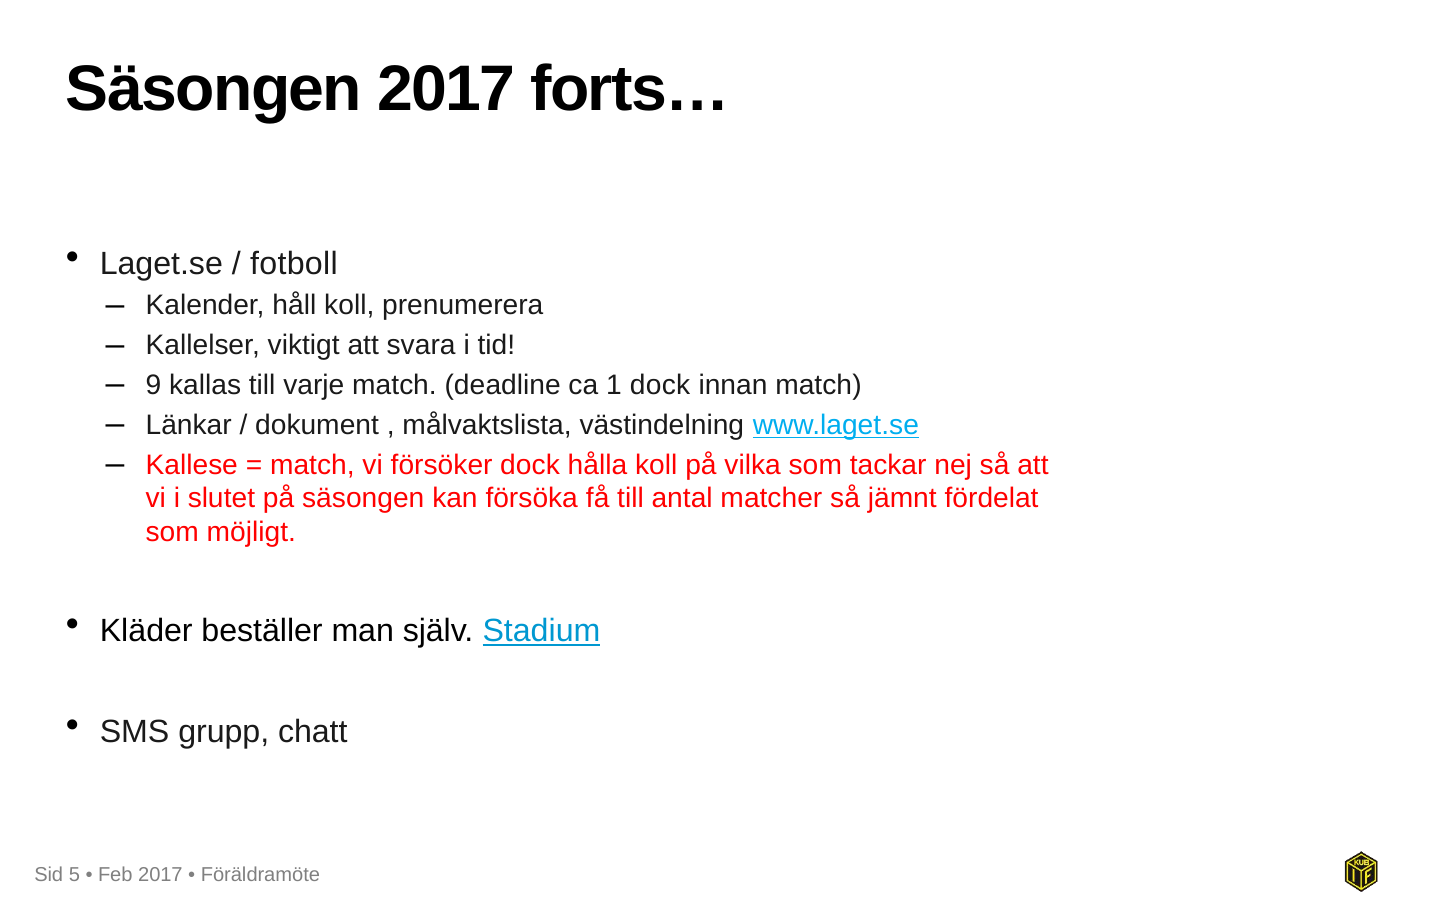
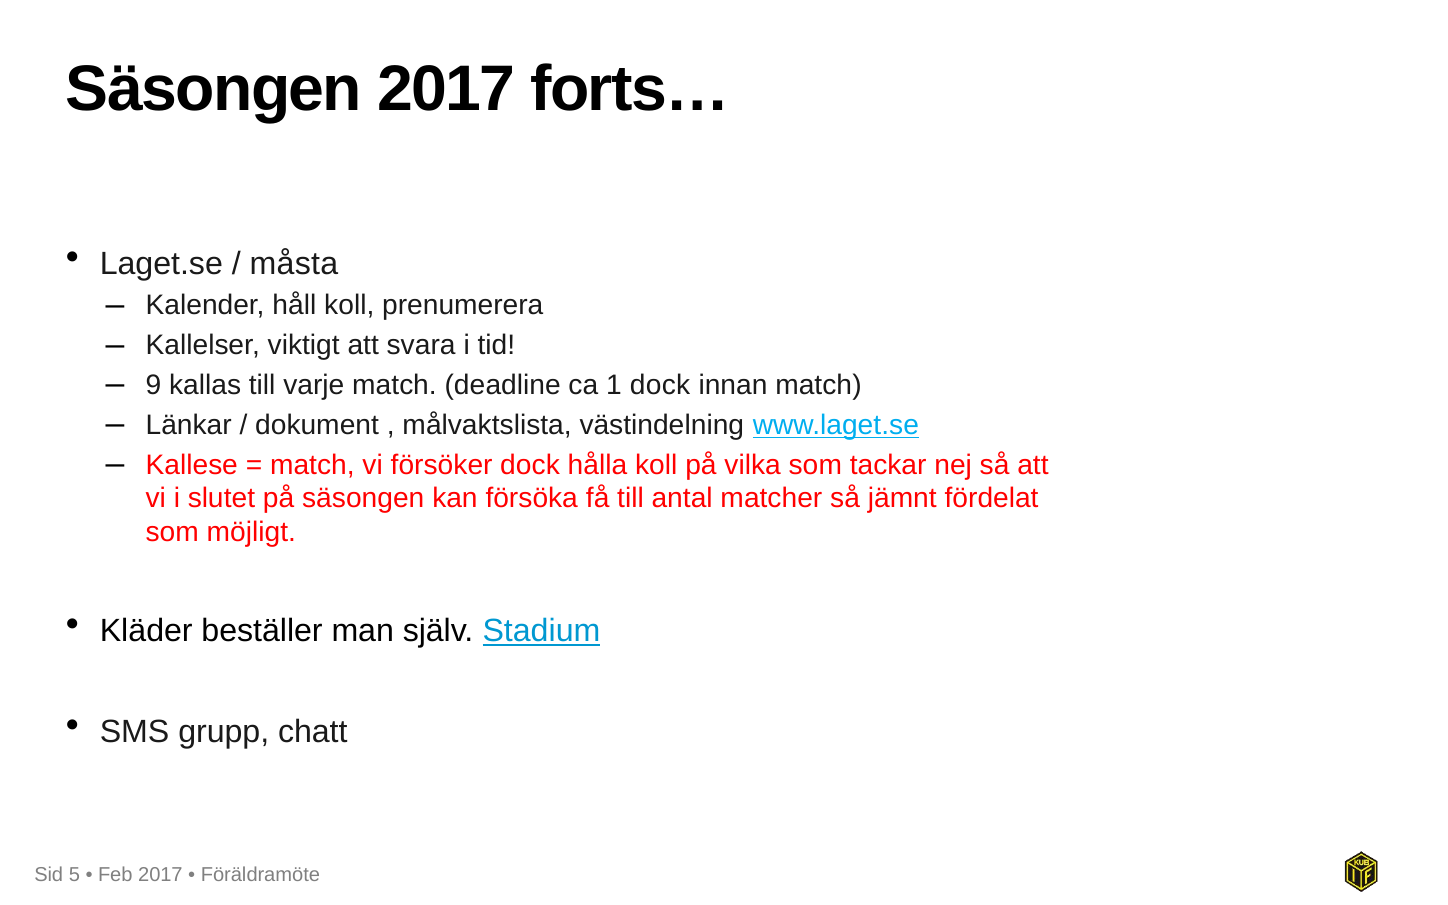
fotboll: fotboll -> måsta (294, 263)
